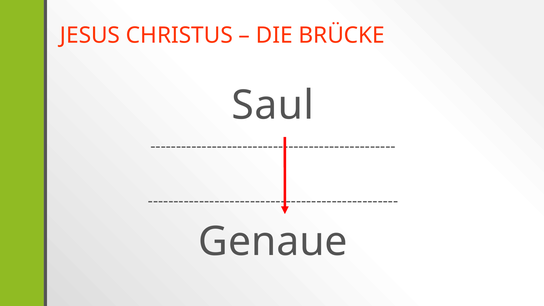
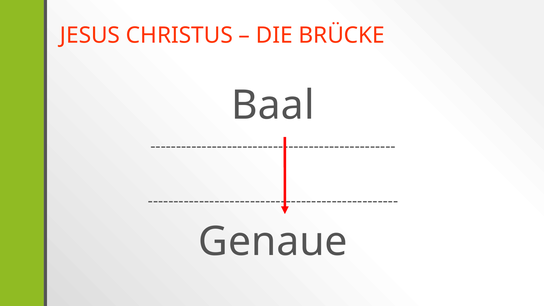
Saul: Saul -> Baal (273, 105)
